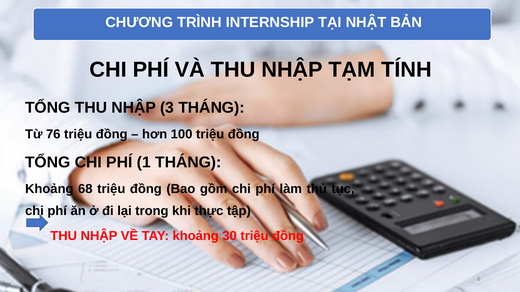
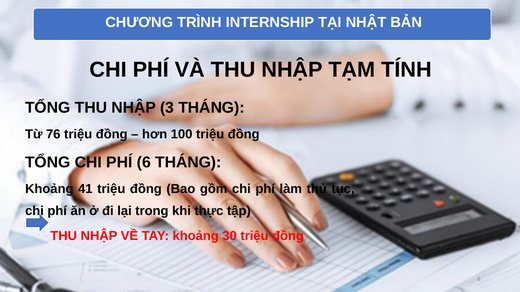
PHÍ 1: 1 -> 6 (144, 163)
68: 68 -> 41 (85, 189)
